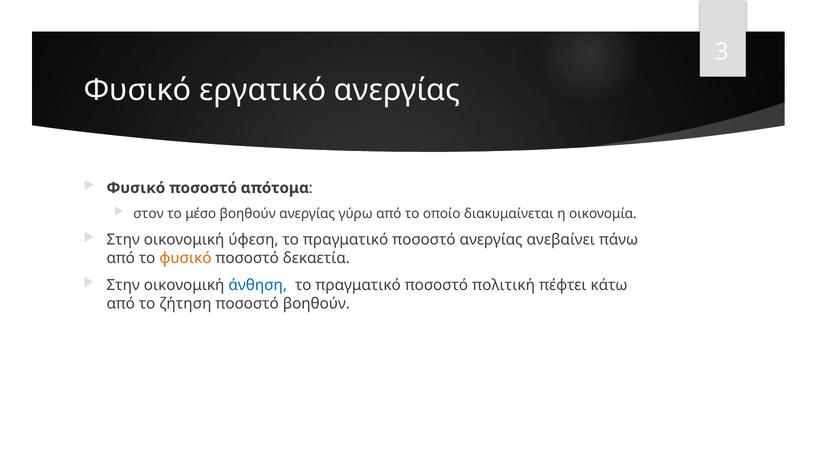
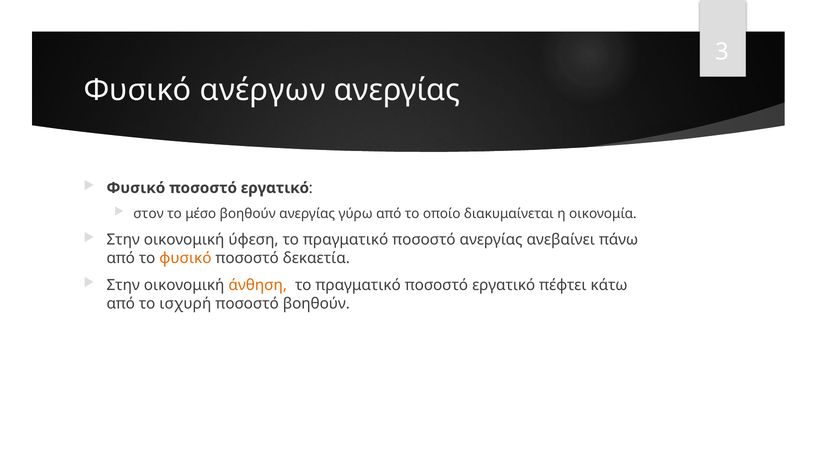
εργατικό: εργατικό -> ανέργων (263, 90)
Φυσικό ποσοστό απότομα: απότομα -> εργατικό (275, 188)
άνθηση colour: blue -> orange (258, 285)
πραγματικό ποσοστό πολιτική: πολιτική -> εργατικό (504, 285)
ζήτηση: ζήτηση -> ισχυρή (185, 303)
